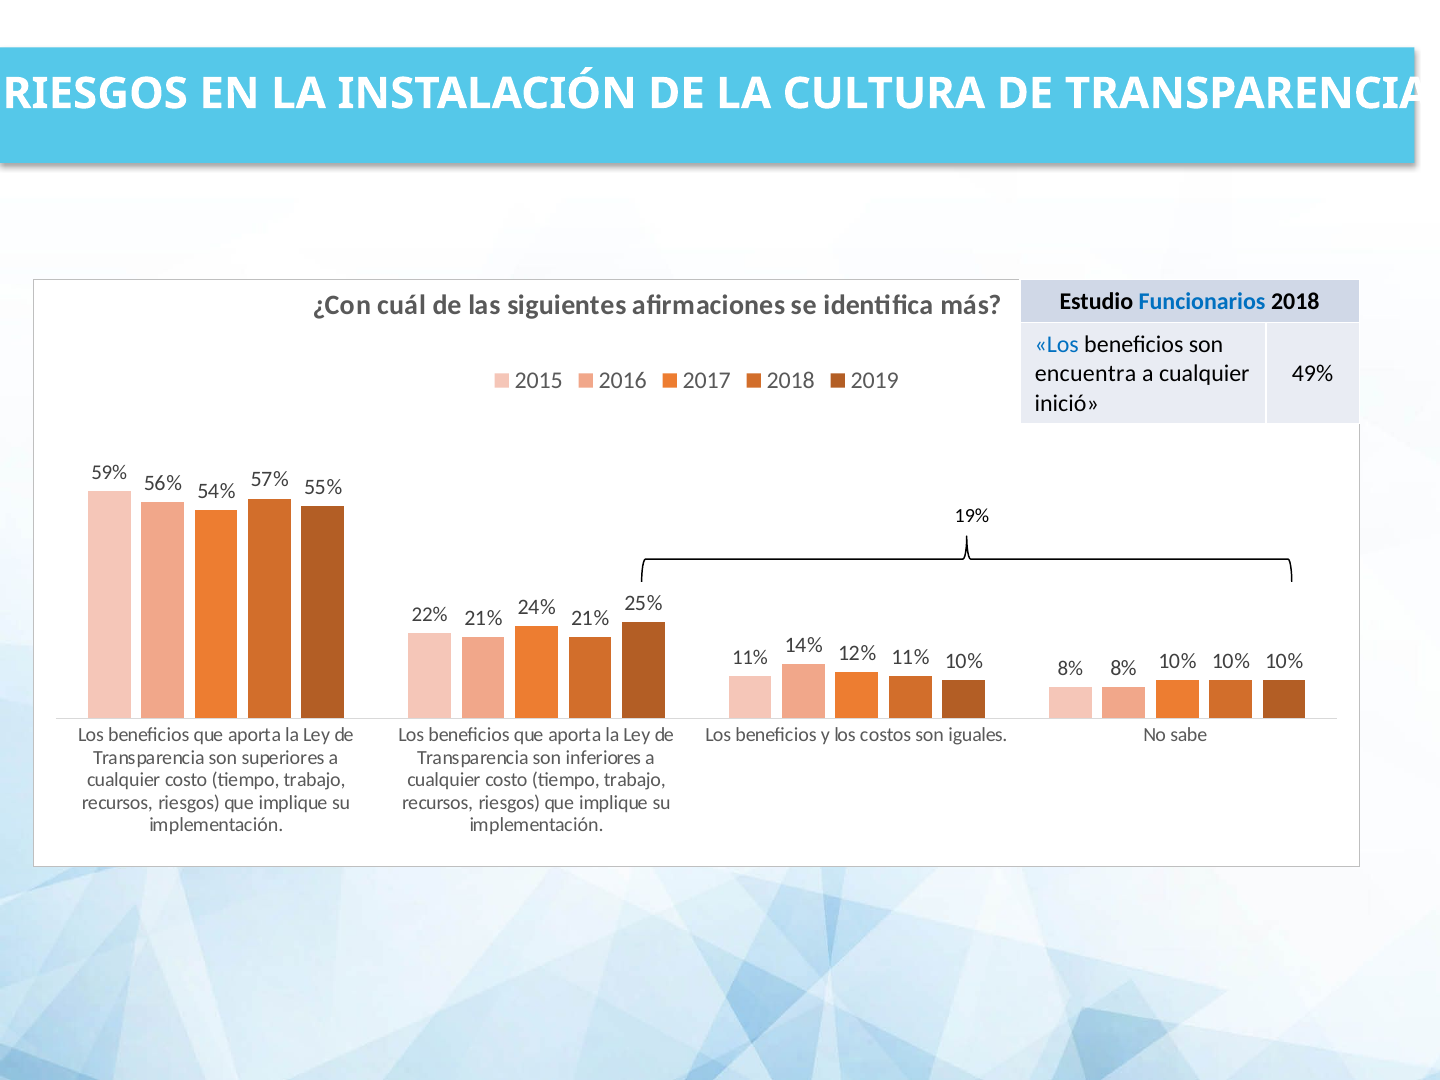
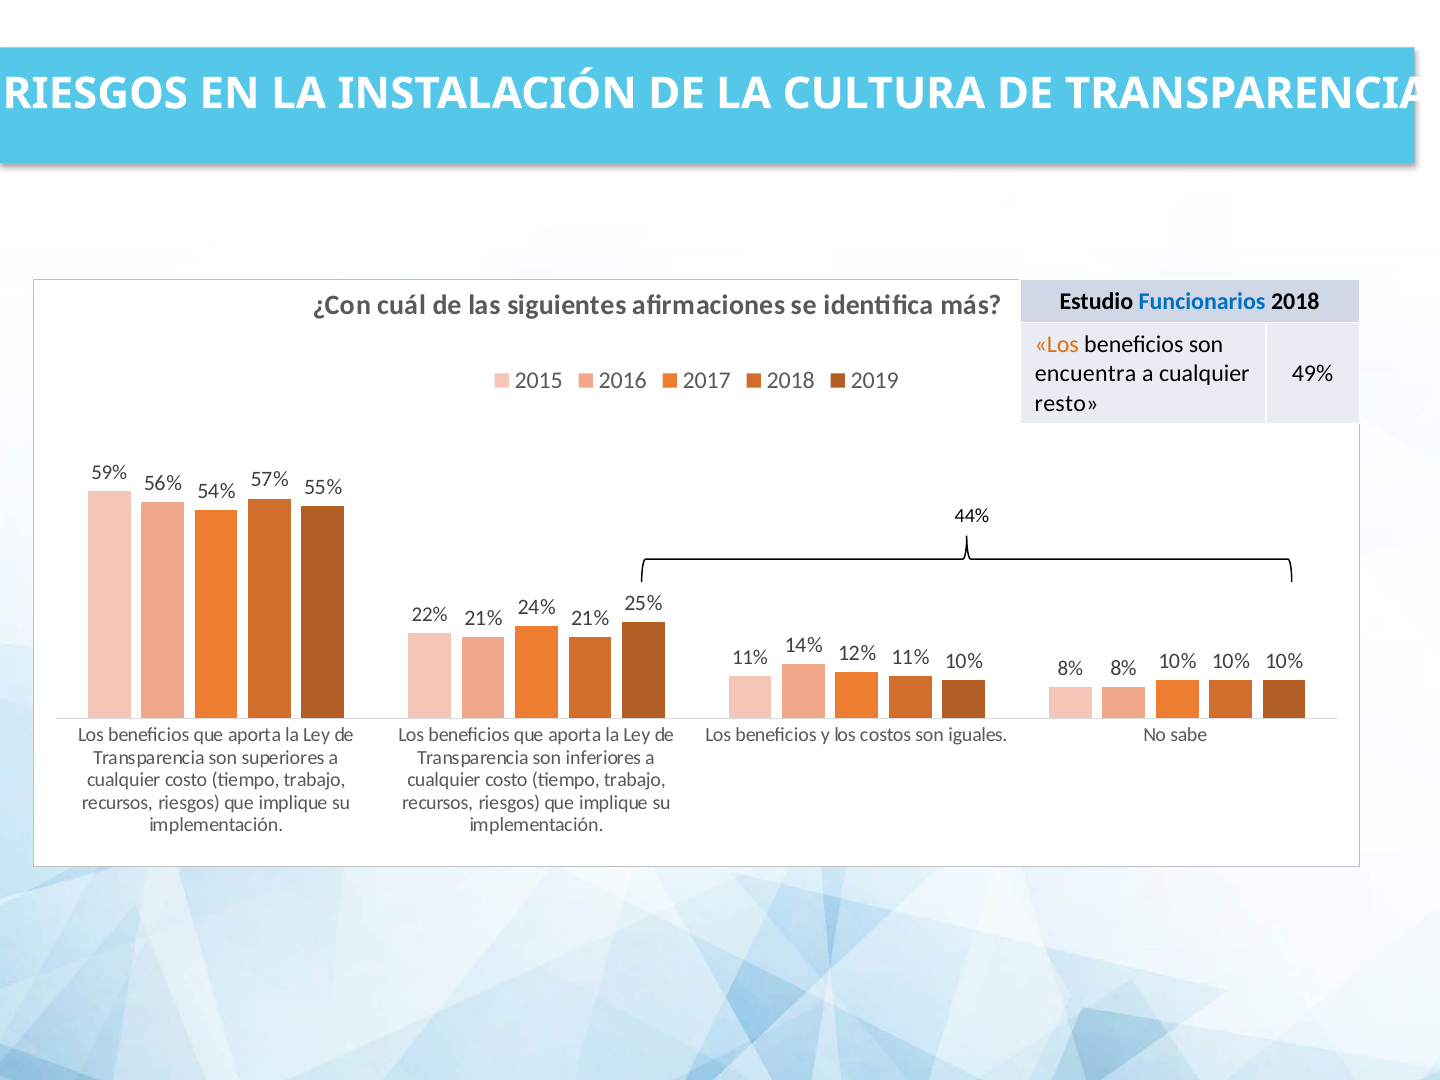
Los colour: blue -> orange (1057, 345)
inició: inició -> resto (1067, 403)
19%: 19% -> 44% (972, 516)
